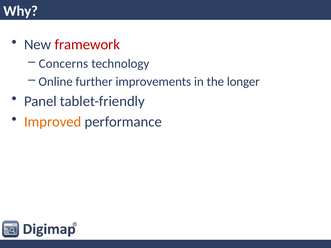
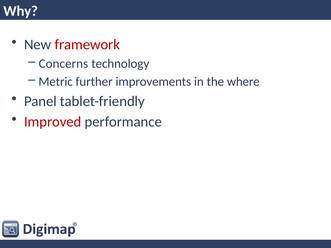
Online: Online -> Metric (56, 82)
longer: longer -> where (243, 82)
Improved colour: orange -> red (53, 122)
